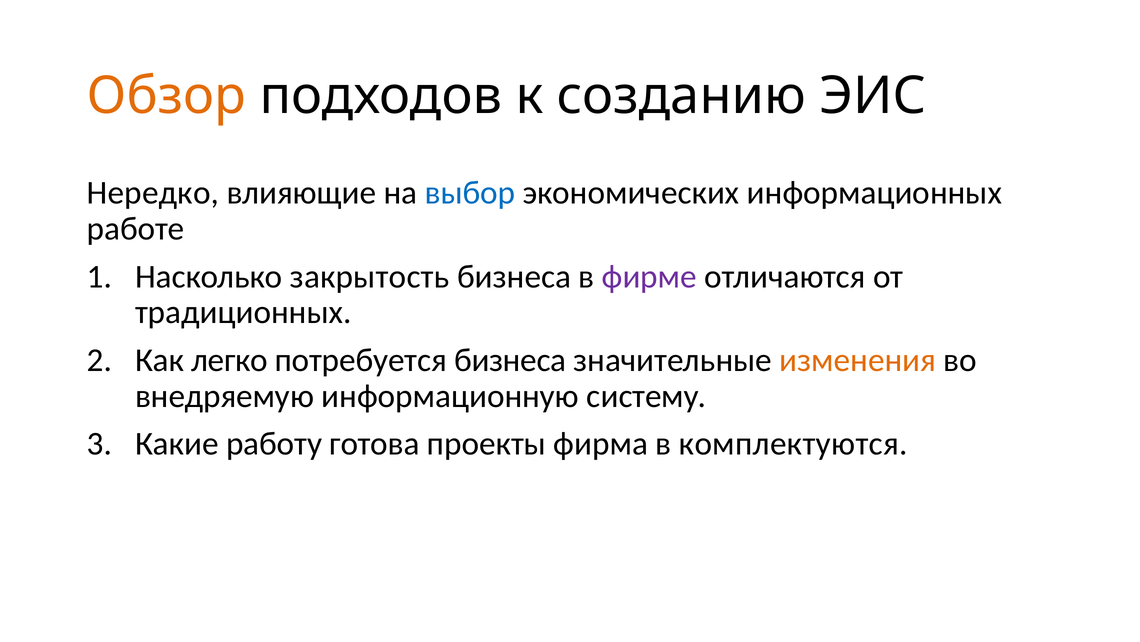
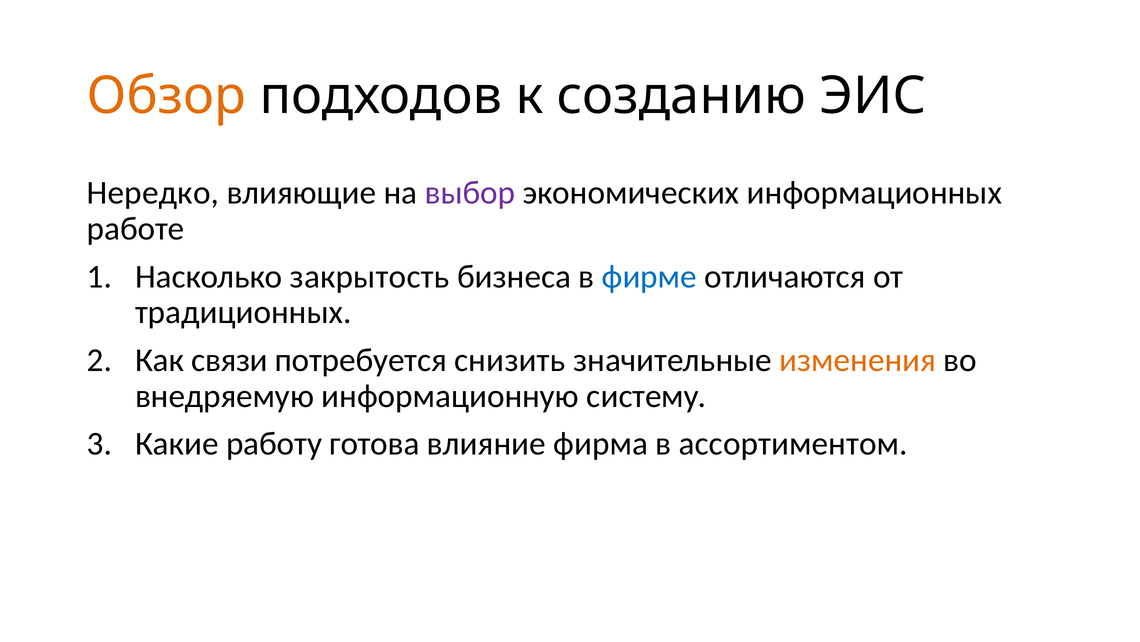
выбор colour: blue -> purple (470, 193)
фирме colour: purple -> blue (649, 276)
легко: легко -> связи (229, 360)
потребуется бизнеса: бизнеса -> снизить (510, 360)
проекты: проекты -> влияние (486, 443)
комплектуются: комплектуются -> ассортиментом (793, 443)
